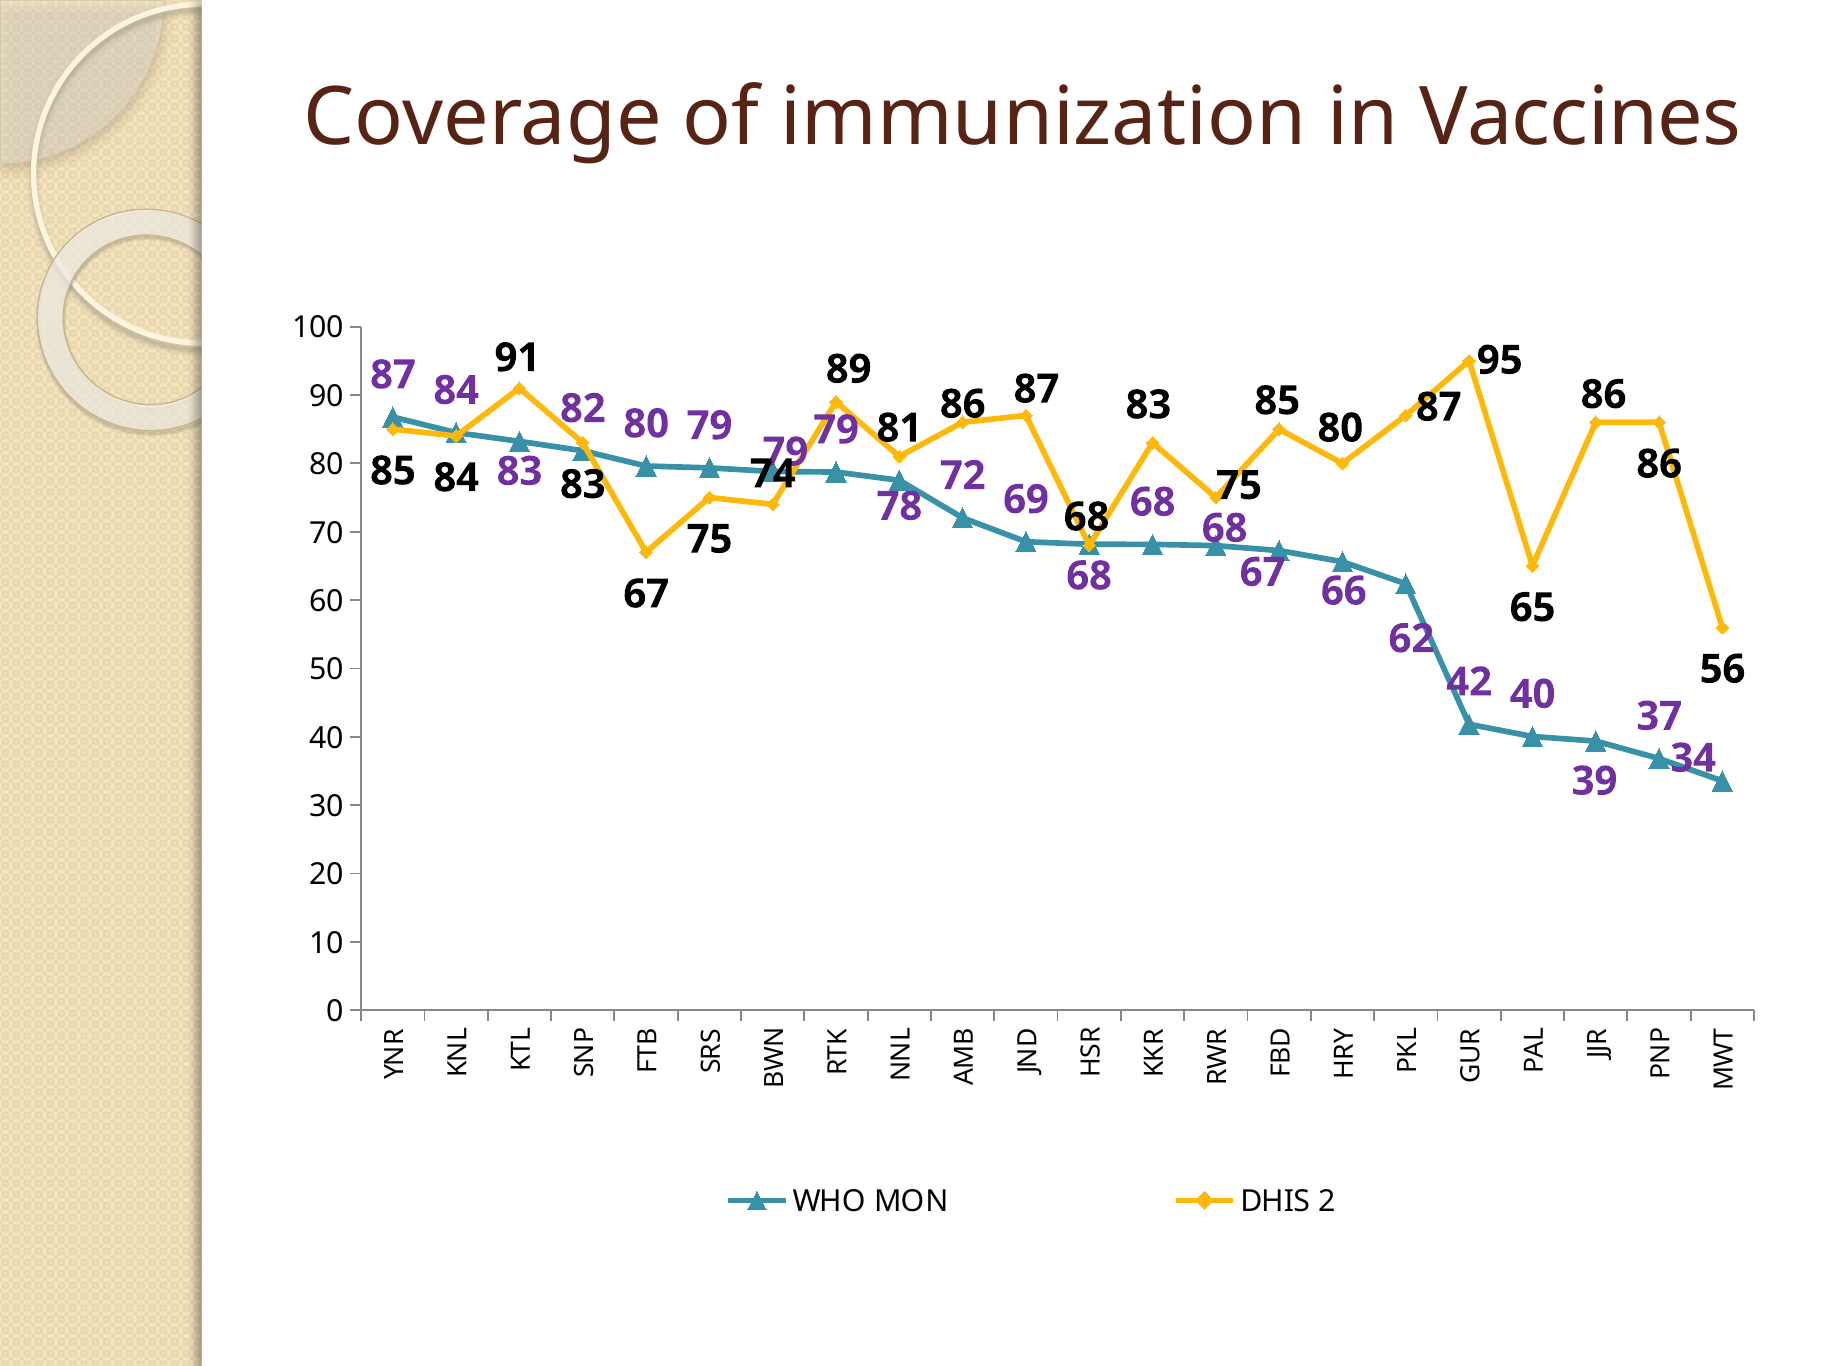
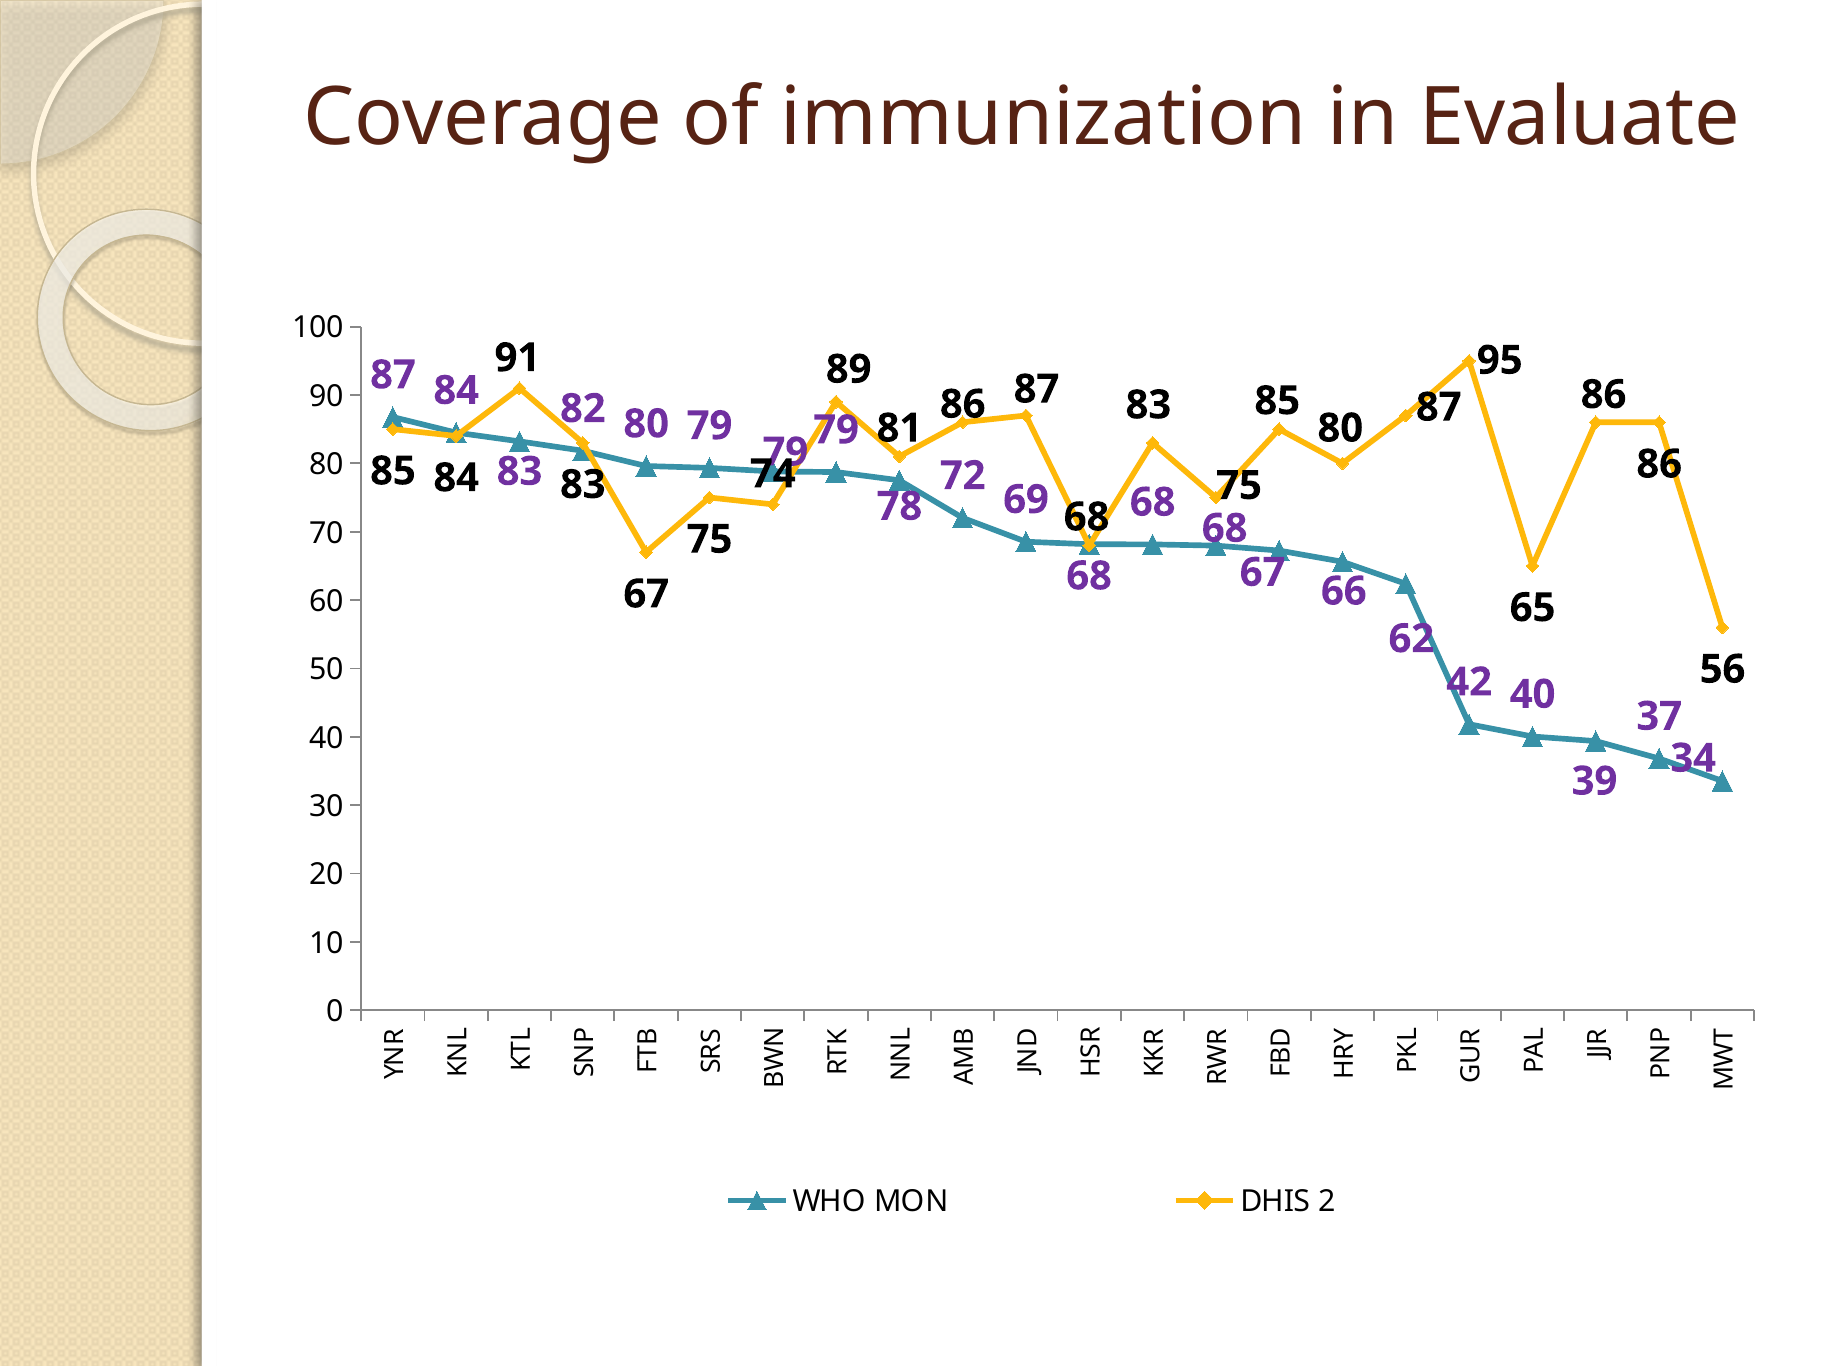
Vaccines: Vaccines -> Evaluate (1580, 118)
